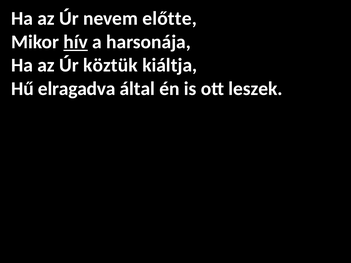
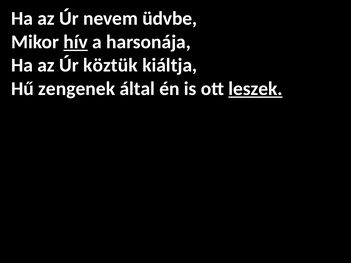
előtte: előtte -> üdvbe (170, 19)
elragadva: elragadva -> zengenek (77, 89)
leszek underline: none -> present (256, 89)
